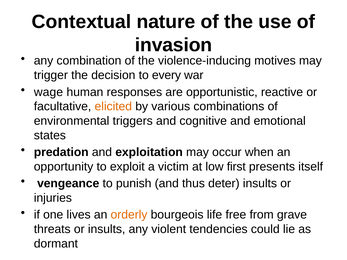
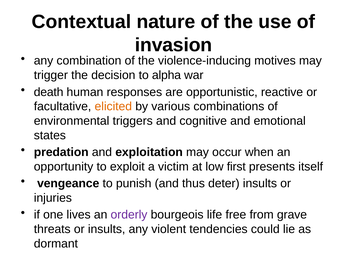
every: every -> alpha (166, 75)
wage: wage -> death (49, 92)
orderly colour: orange -> purple (129, 215)
